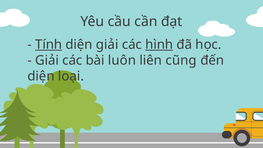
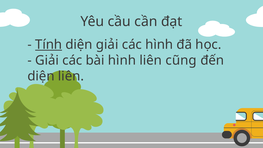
hình underline: present -> none (159, 45)
bài luôn: luôn -> hình (122, 60)
diện loại: loại -> liên (71, 76)
